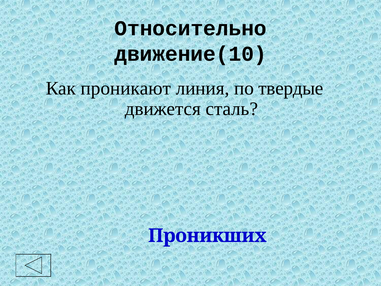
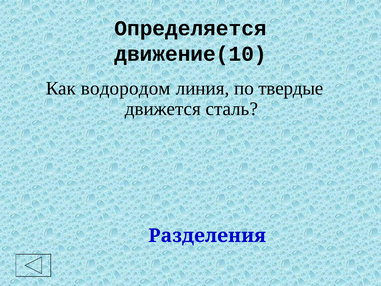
Относительно: Относительно -> Определяется (191, 28)
проникают: проникают -> водородом (126, 88)
Проникших: Проникших -> Разделения (207, 235)
